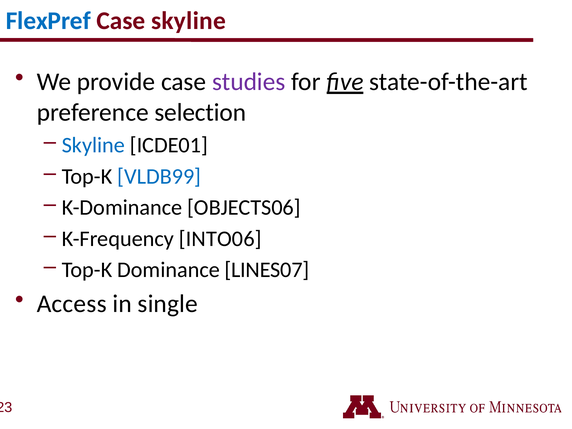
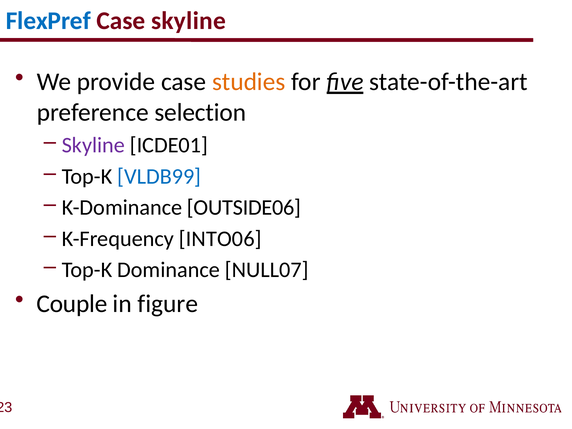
studies colour: purple -> orange (249, 82)
Skyline colour: blue -> purple (93, 145)
OBJECTS06: OBJECTS06 -> OUTSIDE06 (244, 208)
LINES07: LINES07 -> NULL07 (267, 270)
Access: Access -> Couple (72, 304)
single: single -> figure (168, 304)
